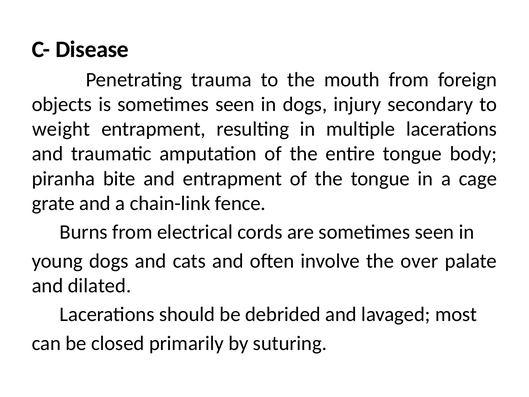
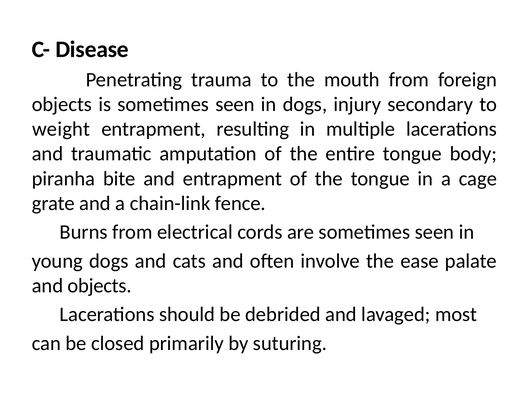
over: over -> ease (420, 261)
and dilated: dilated -> objects (100, 285)
